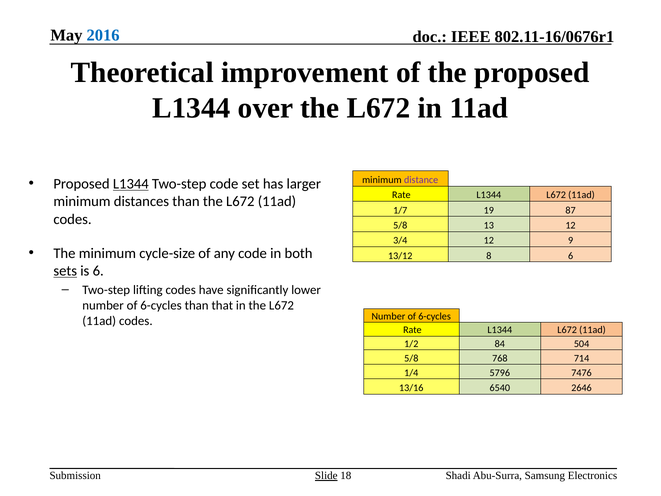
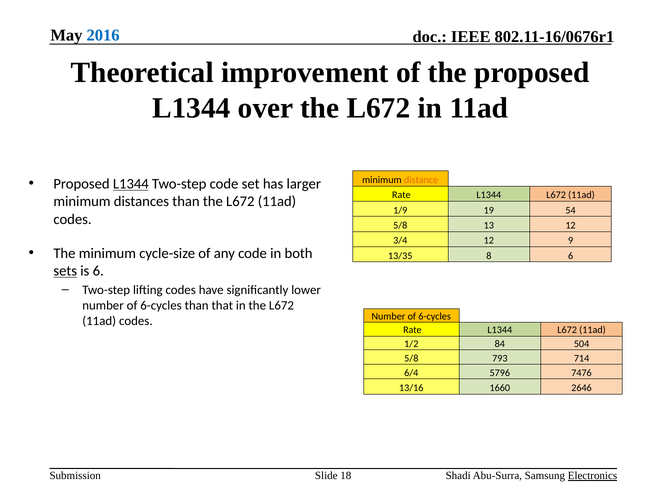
distance colour: purple -> orange (421, 180)
1/7: 1/7 -> 1/9 (400, 210)
87: 87 -> 54 (571, 210)
13/12: 13/12 -> 13/35 (400, 256)
768: 768 -> 793 (500, 358)
1/4: 1/4 -> 6/4 (411, 373)
6540: 6540 -> 1660 (500, 388)
Slide underline: present -> none (326, 475)
Electronics underline: none -> present (592, 475)
